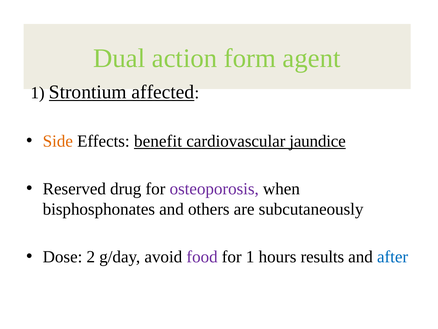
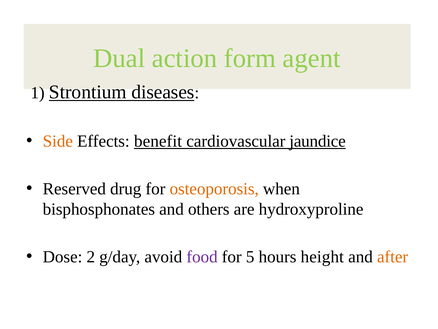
affected: affected -> diseases (163, 92)
osteoporosis colour: purple -> orange (214, 188)
subcutaneously: subcutaneously -> hydroxyproline (311, 209)
for 1: 1 -> 5 (250, 256)
results: results -> height (322, 256)
after colour: blue -> orange (393, 256)
